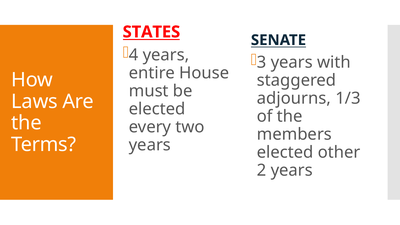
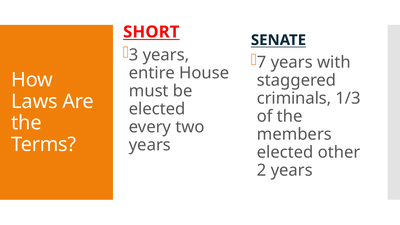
STATES: STATES -> SHORT (151, 32)
4: 4 -> 3 (134, 55)
3: 3 -> 7 (262, 62)
adjourns: adjourns -> criminals (294, 98)
